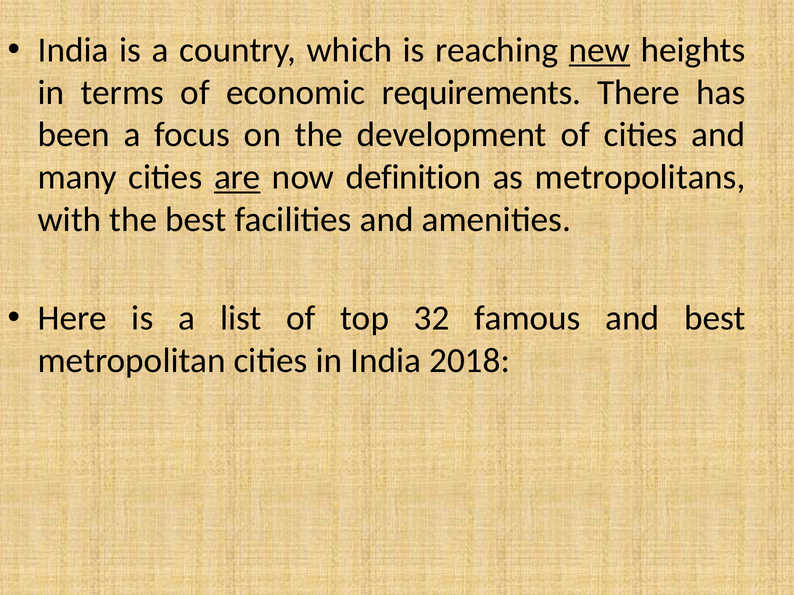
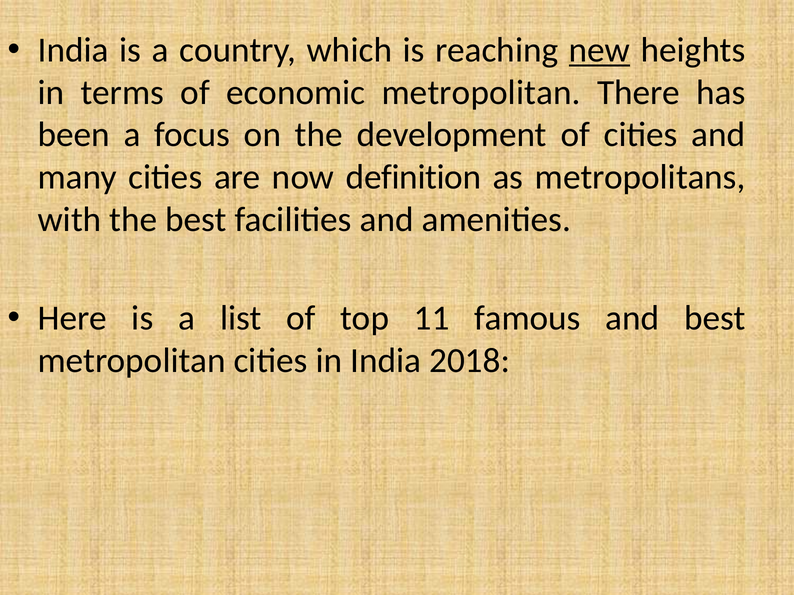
economic requirements: requirements -> metropolitan (481, 93)
are underline: present -> none (237, 177)
32: 32 -> 11 (432, 319)
